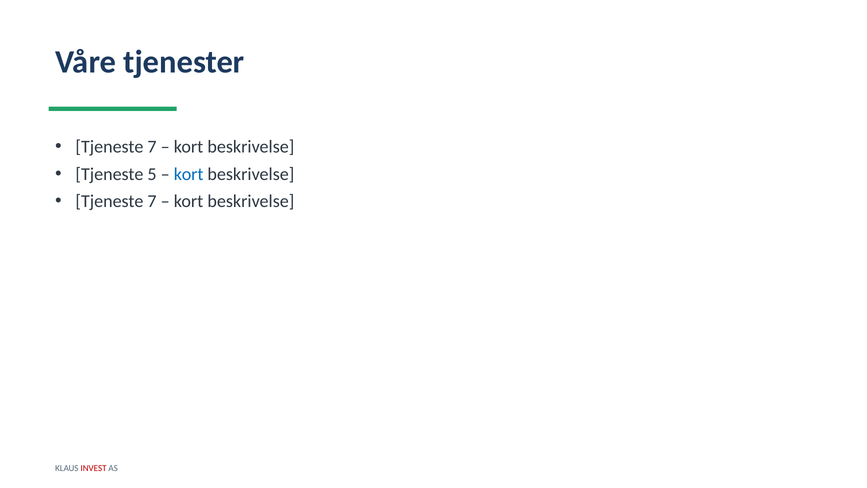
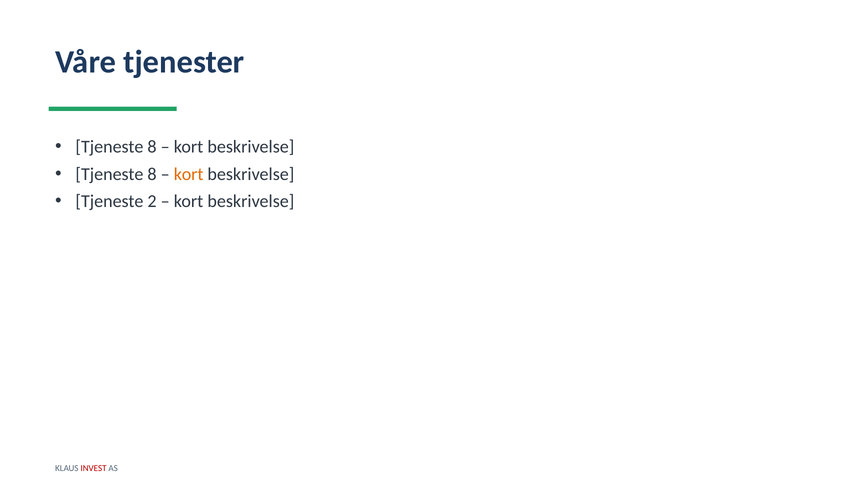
7: 7 -> 8 (152, 147)
5: 5 -> 8 (152, 174)
kort colour: blue -> orange (189, 174)
7: 7 -> 2 (152, 201)
